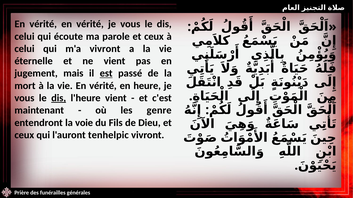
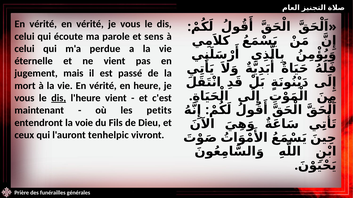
parole et ceux: ceux -> sens (154, 36)
m'a vivront: vivront -> perdue (105, 49)
est underline: present -> none (106, 74)
genre: genre -> petits (159, 111)
